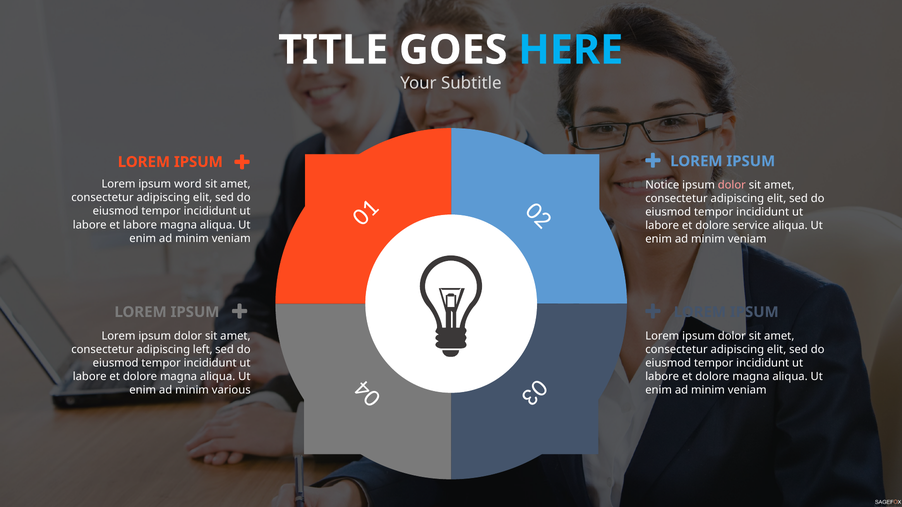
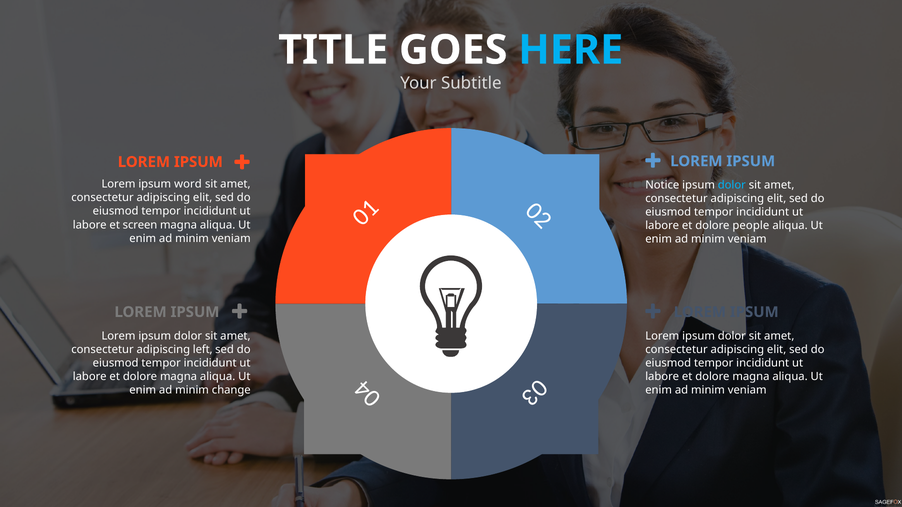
dolor colour: pink -> light blue (732, 185)
et labore: labore -> screen (140, 225)
service: service -> people (751, 226)
various: various -> change (231, 390)
